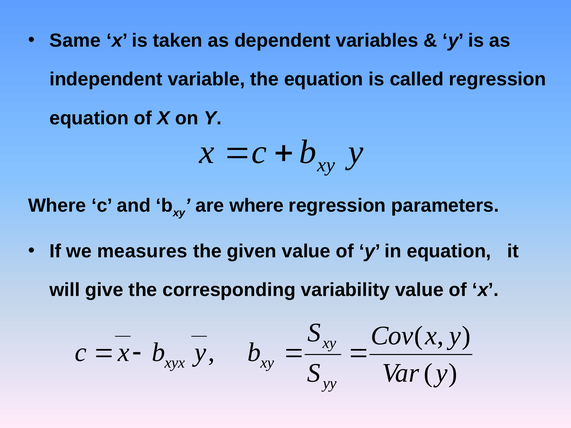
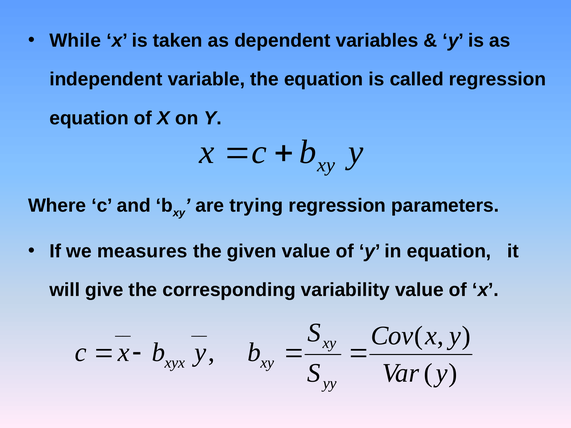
Same: Same -> While (75, 41)
are where: where -> trying (256, 206)
